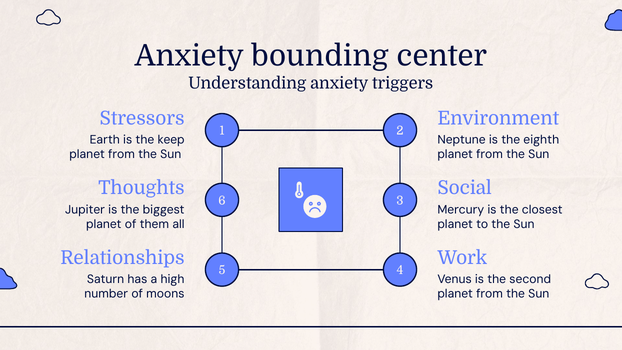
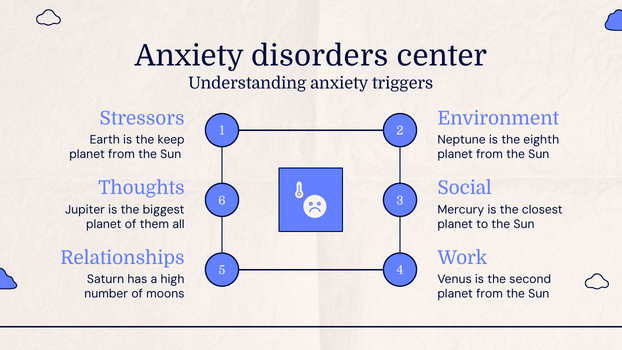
bounding: bounding -> disorders (320, 56)
